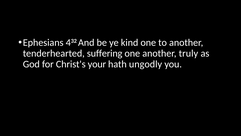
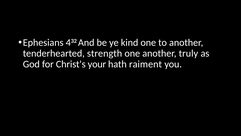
suffering: suffering -> strength (105, 53)
ungodly: ungodly -> raiment (146, 64)
